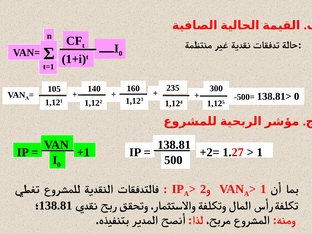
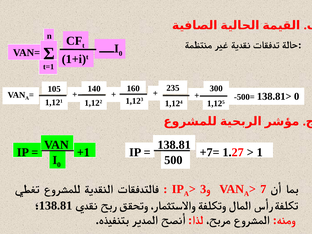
+2=: +2= -> +7= (210, 152)
2: 2 -> 3 (203, 189)
1: 1 -> 7 (263, 189)
